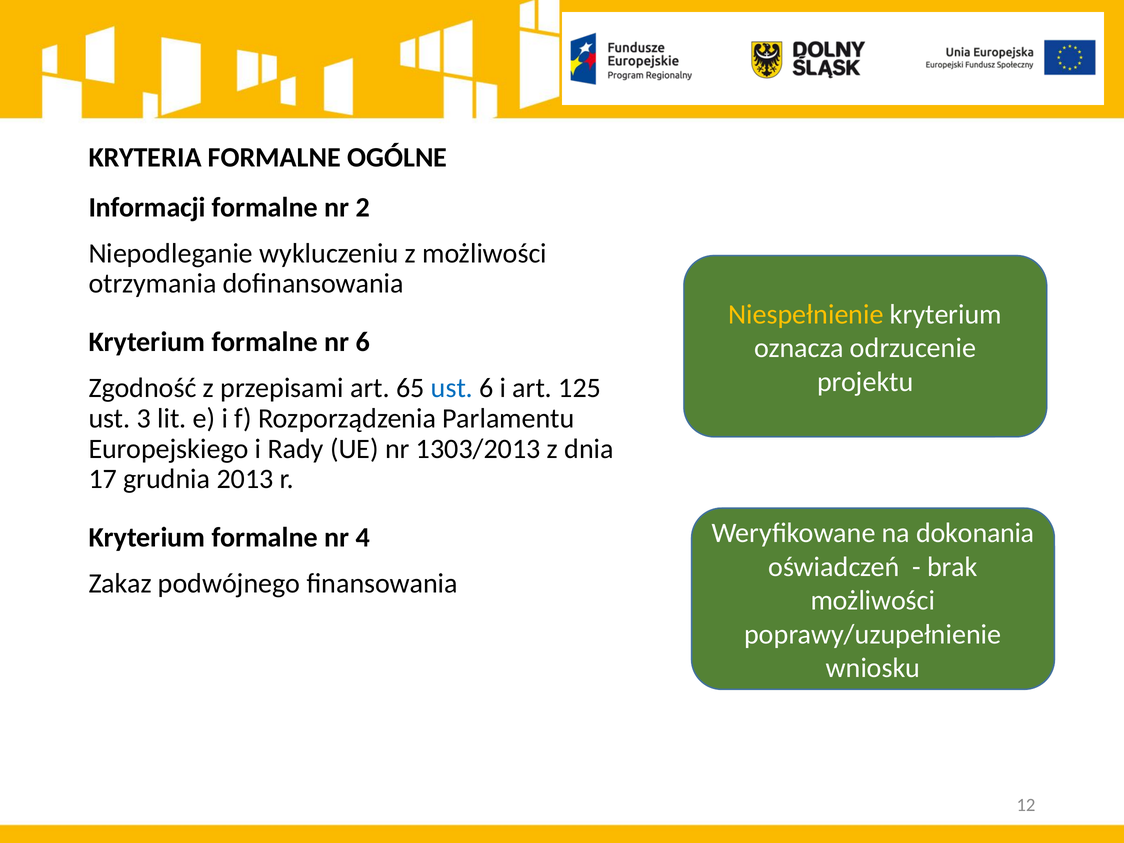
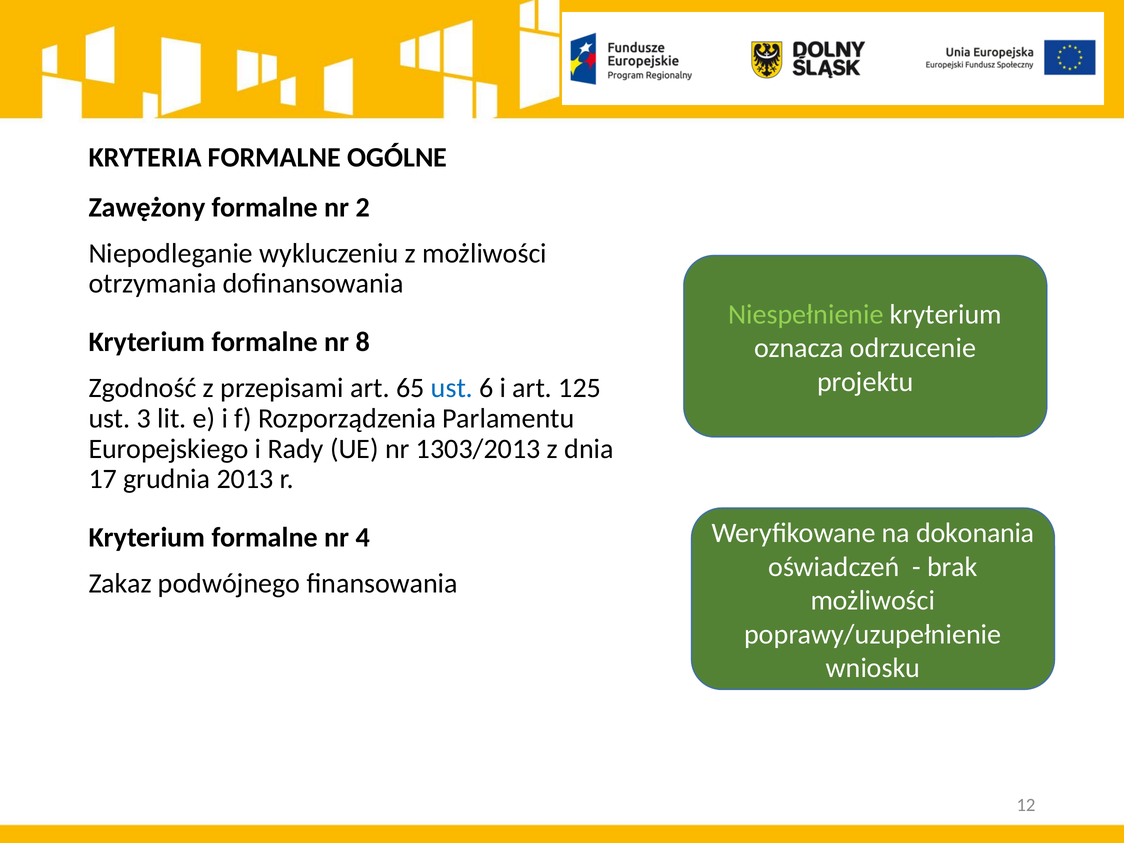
Informacji: Informacji -> Zawężony (147, 207)
Niespełnienie colour: yellow -> light green (806, 314)
nr 6: 6 -> 8 (363, 342)
